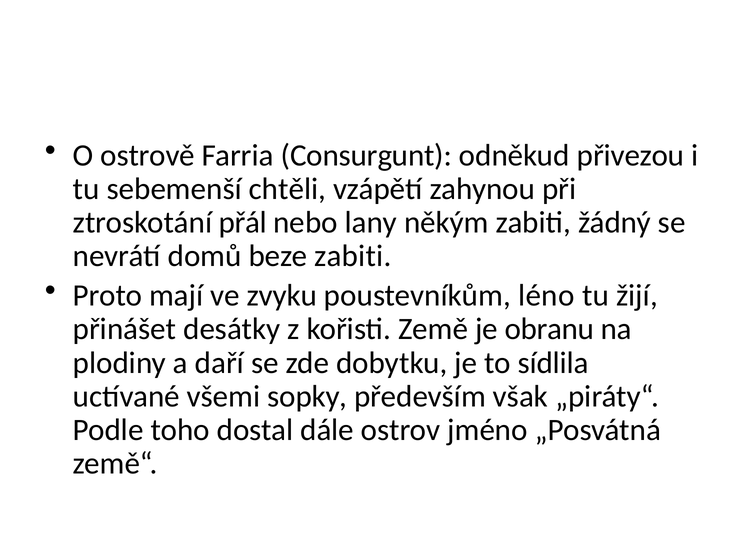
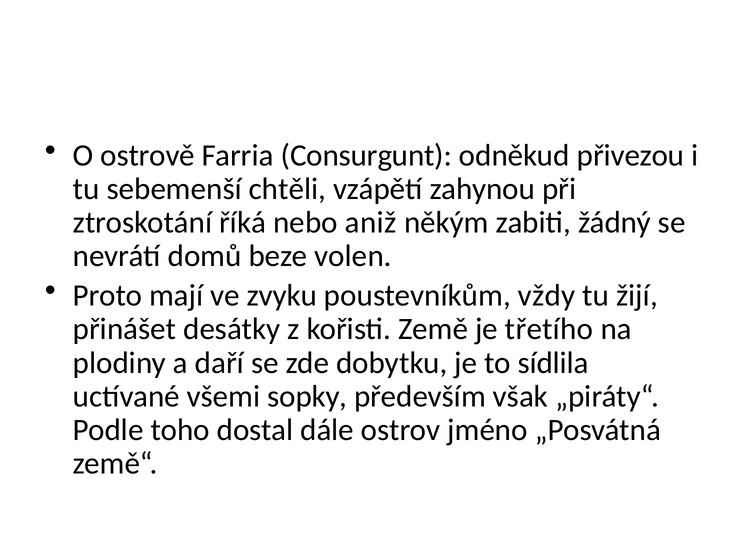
přál: přál -> říká (243, 223)
lany: lany -> aniž (371, 223)
beze zabiti: zabiti -> volen (353, 256)
léno: léno -> vždy (546, 296)
obranu: obranu -> třetího (549, 329)
